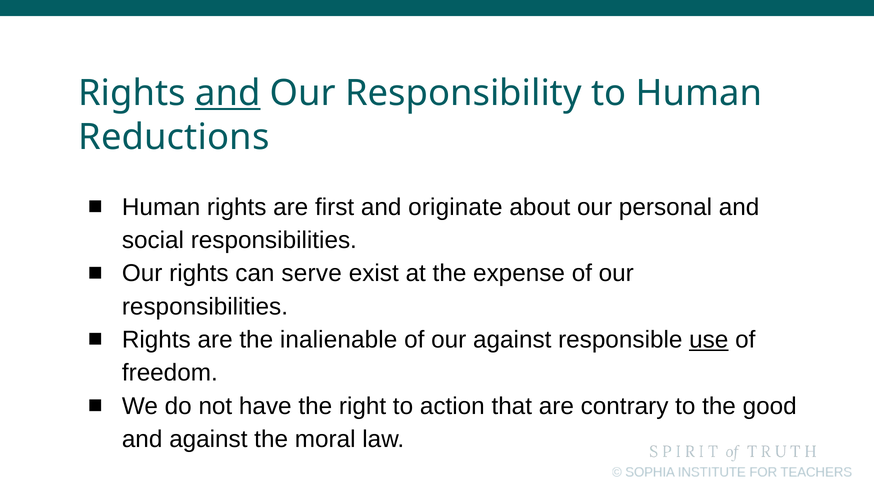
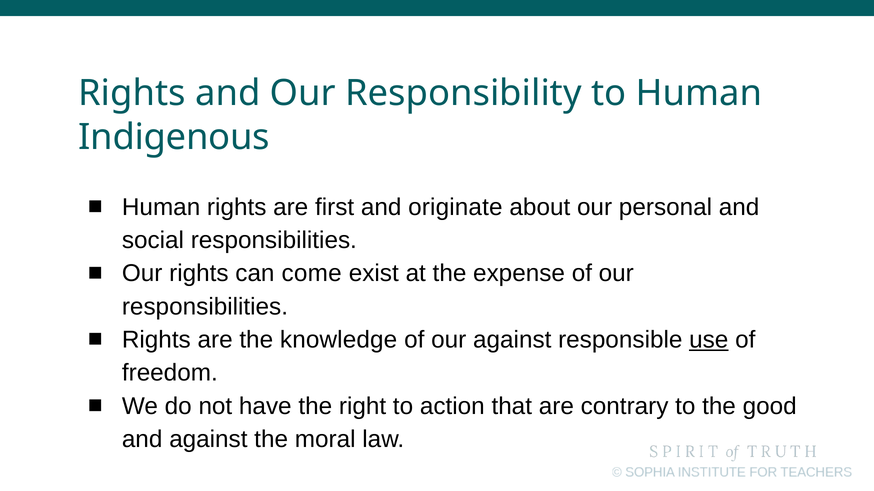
and underline: present -> none (228, 94)
Reductions: Reductions -> Indigenous (174, 137)
serve: serve -> come (312, 274)
inalienable: inalienable -> knowledge (339, 340)
